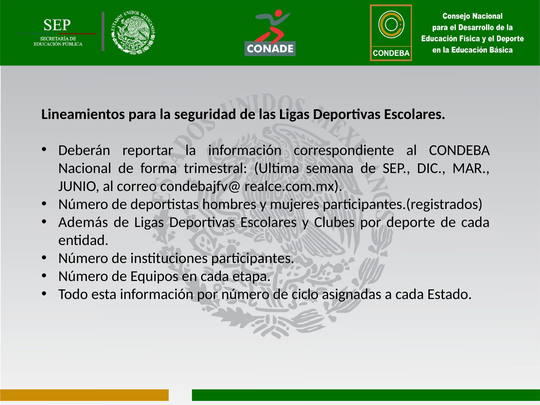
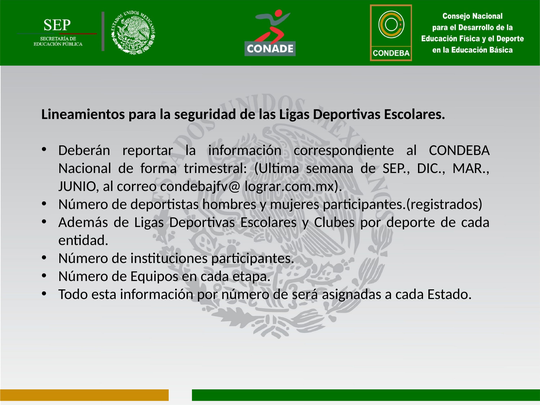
realce.com.mx: realce.com.mx -> lograr.com.mx (293, 186)
ciclo: ciclo -> será (305, 294)
